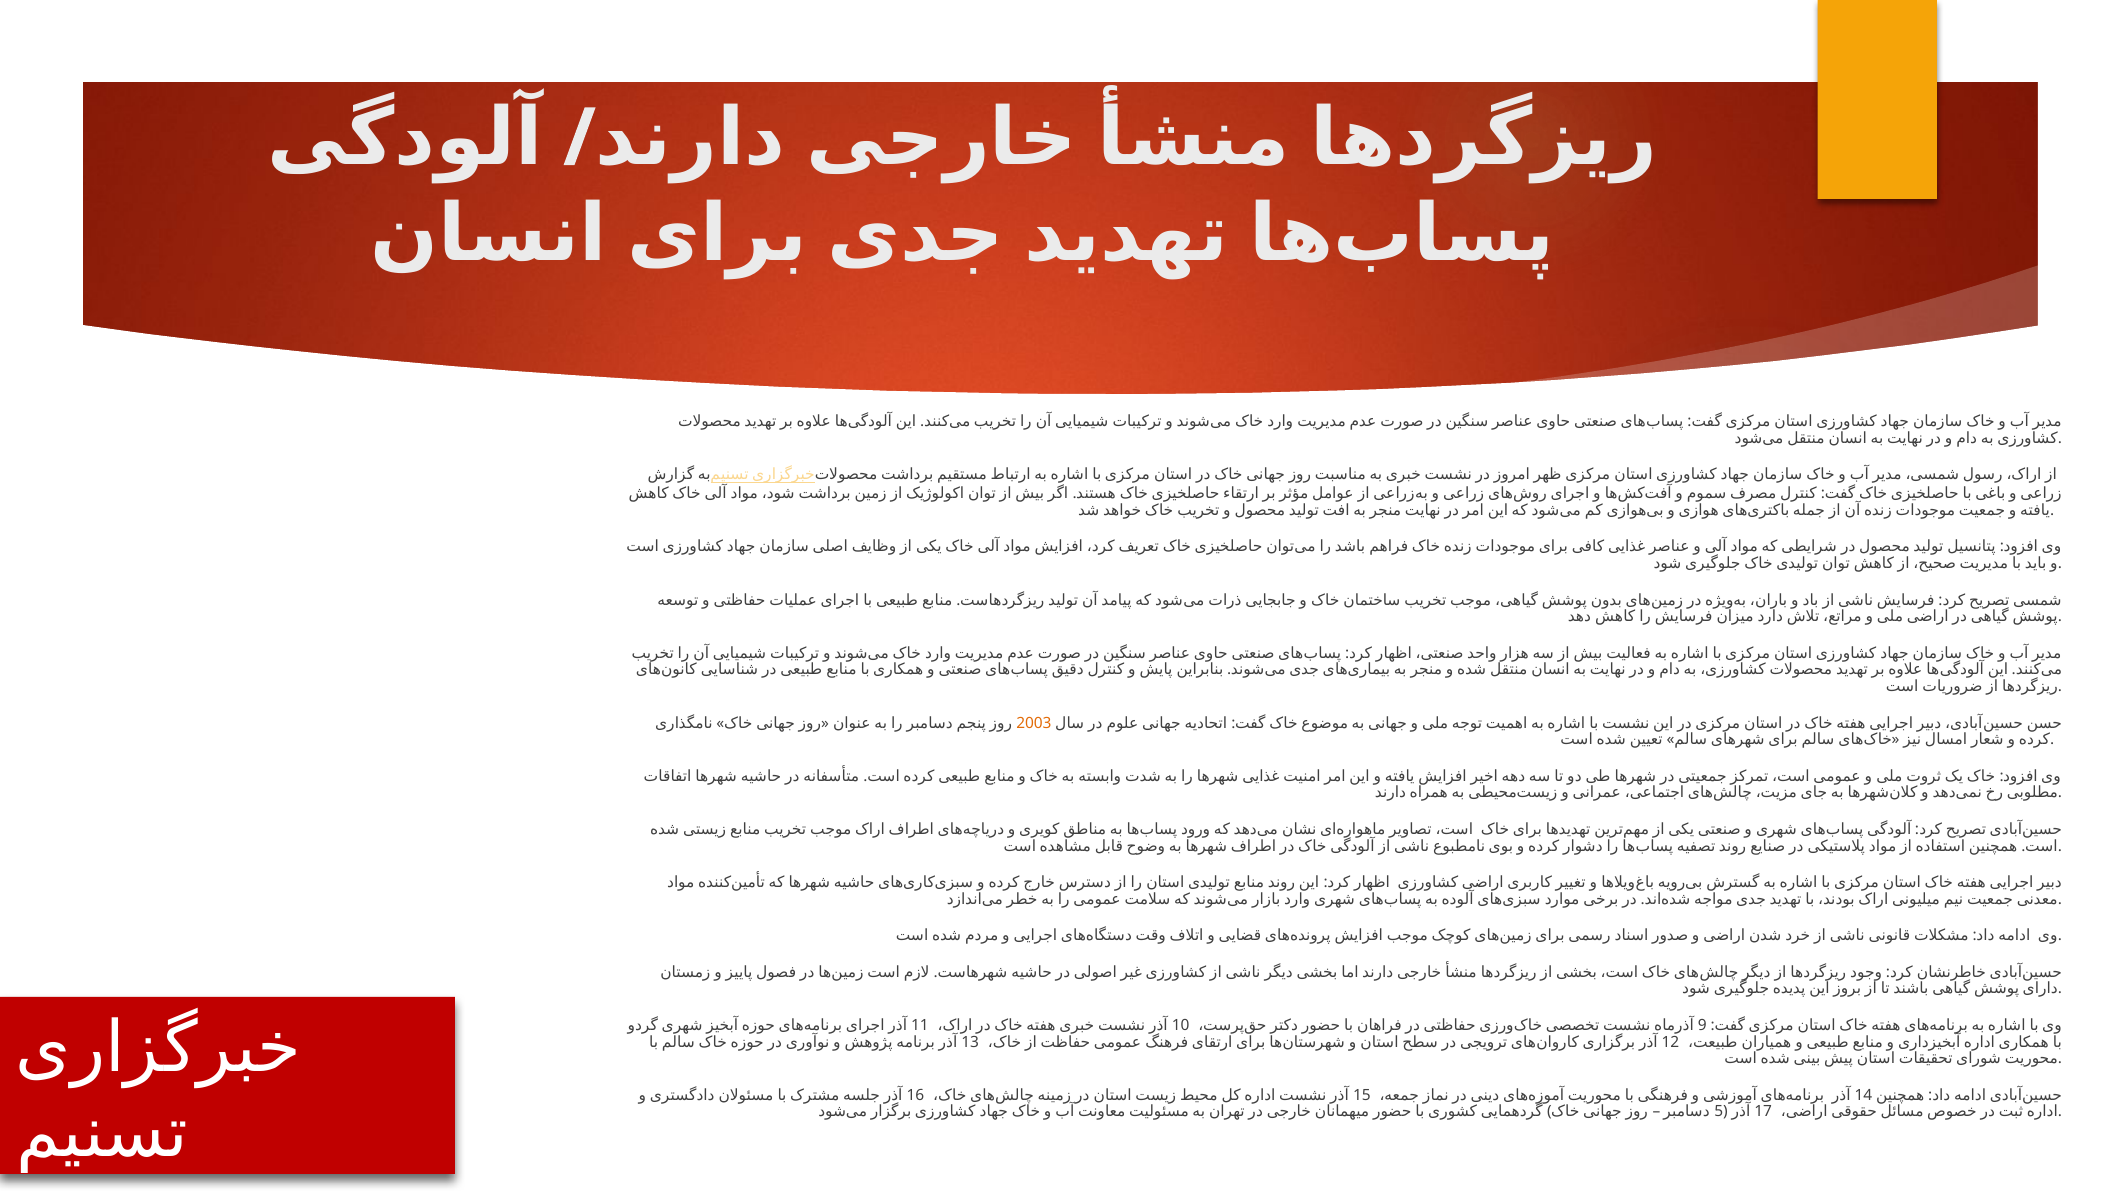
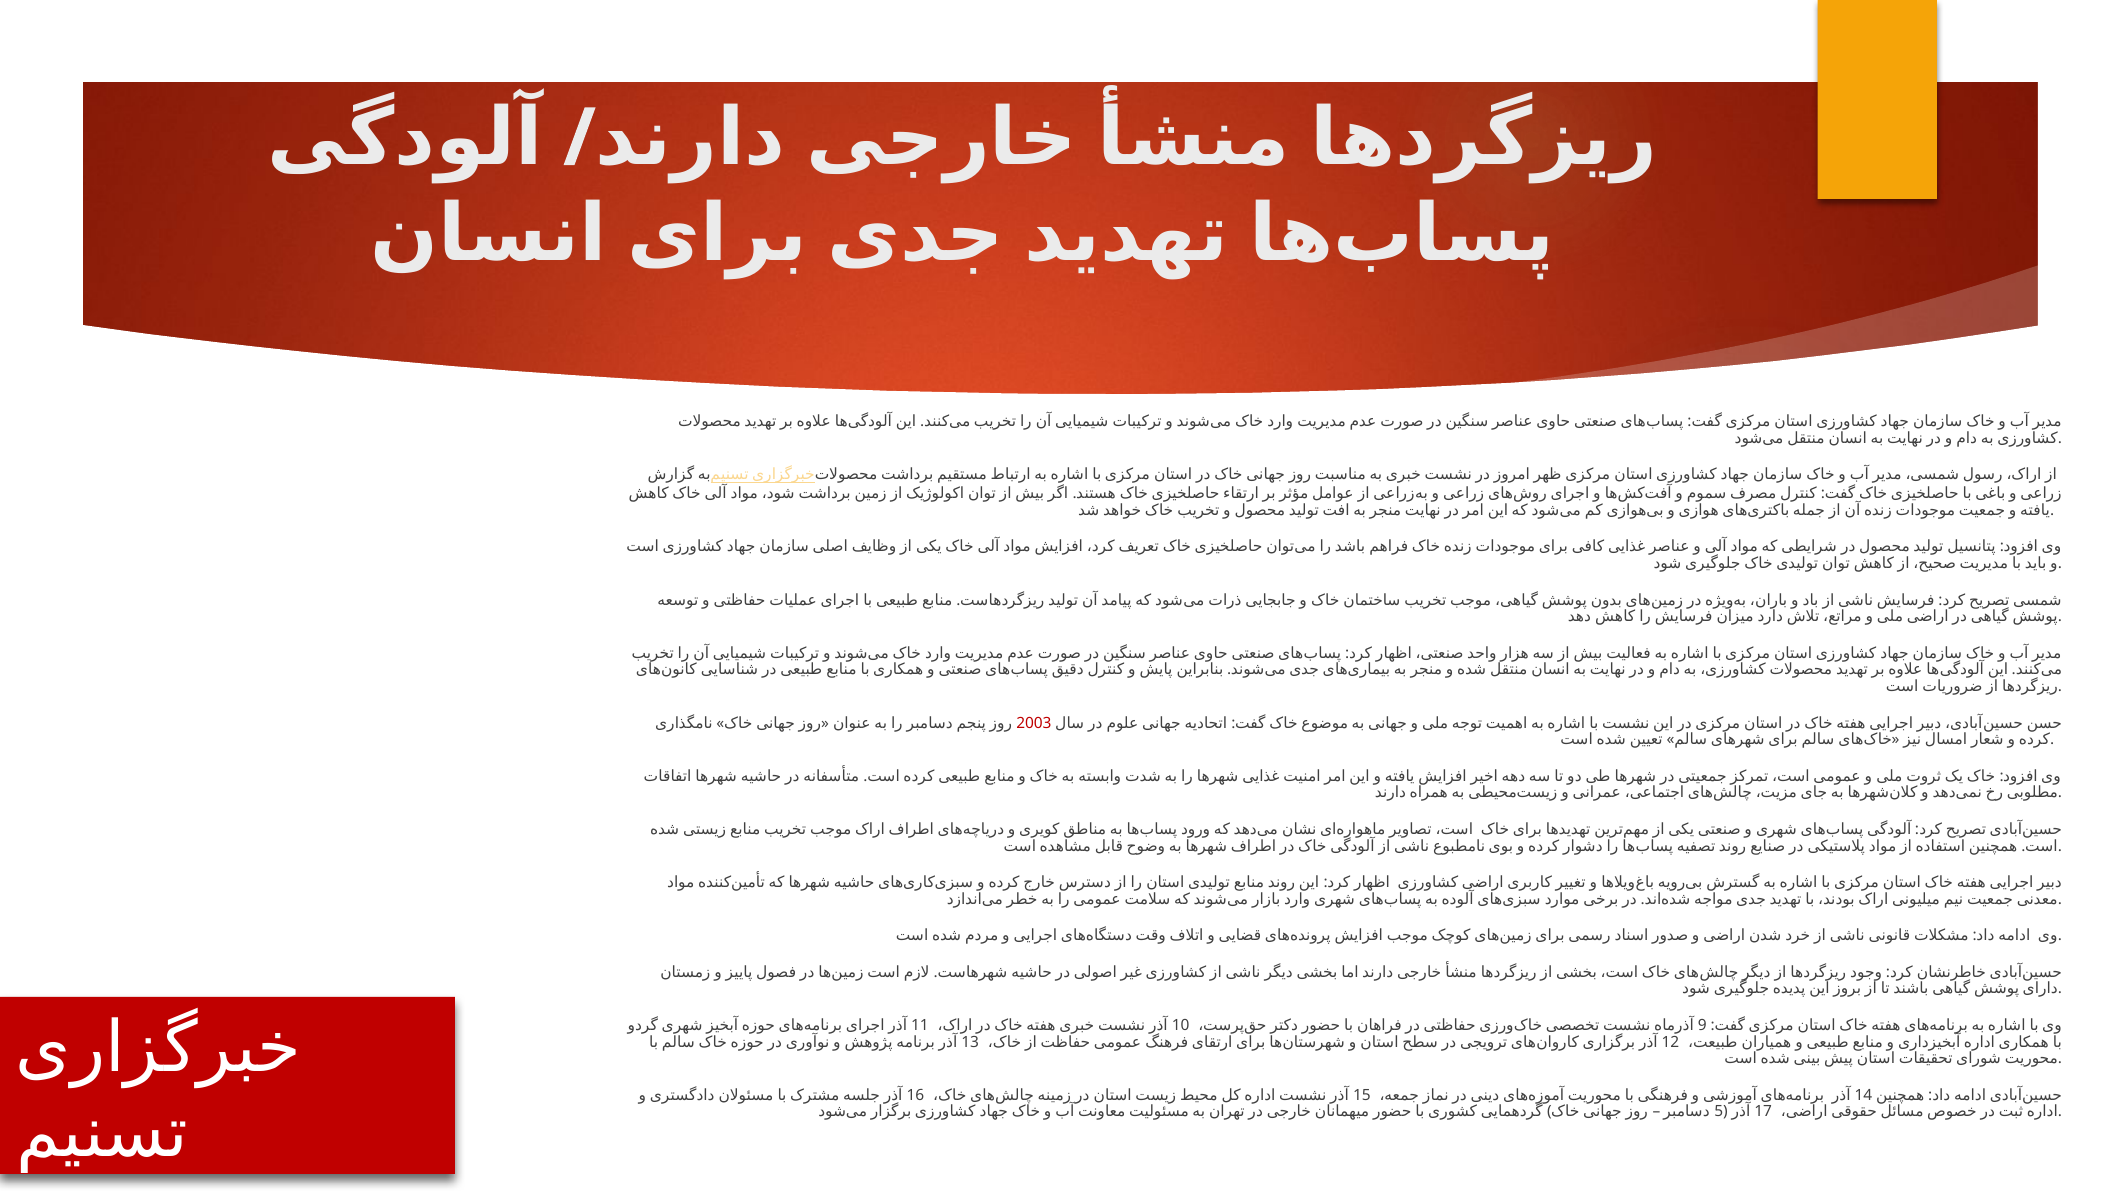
2003 colour: orange -> red (1034, 723)
